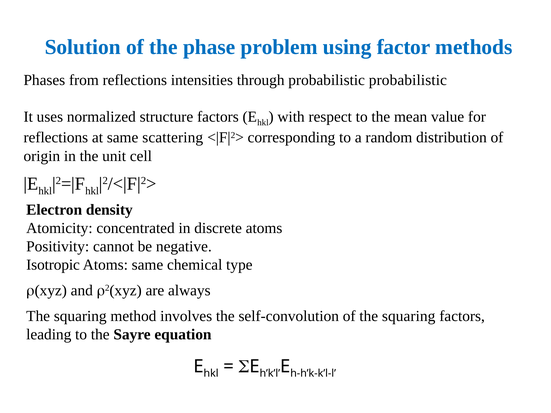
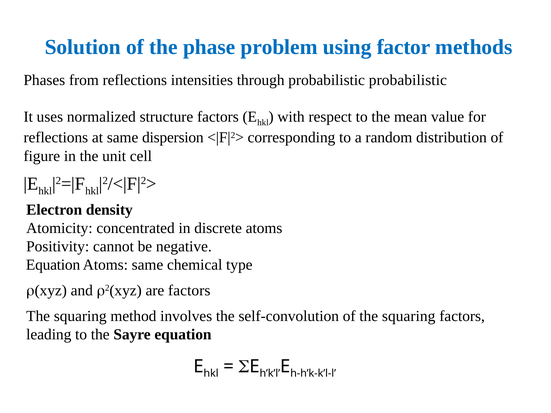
scattering: scattering -> dispersion (173, 138)
origin: origin -> figure (42, 156)
Isotropic: Isotropic -> Equation (53, 265)
are always: always -> factors (189, 291)
